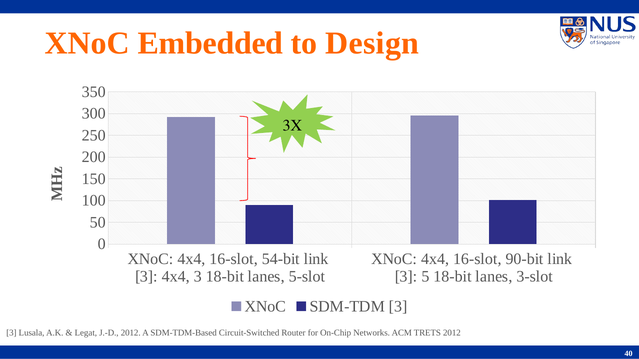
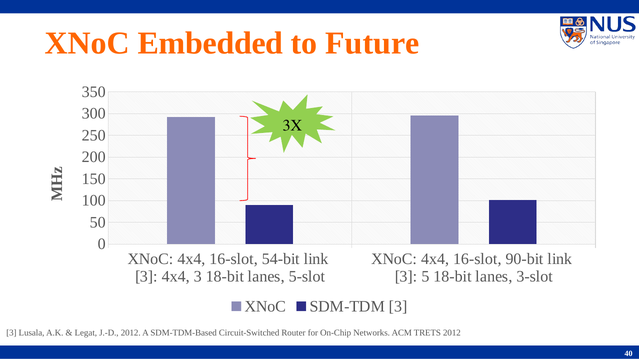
Design: Design -> Future (372, 43)
